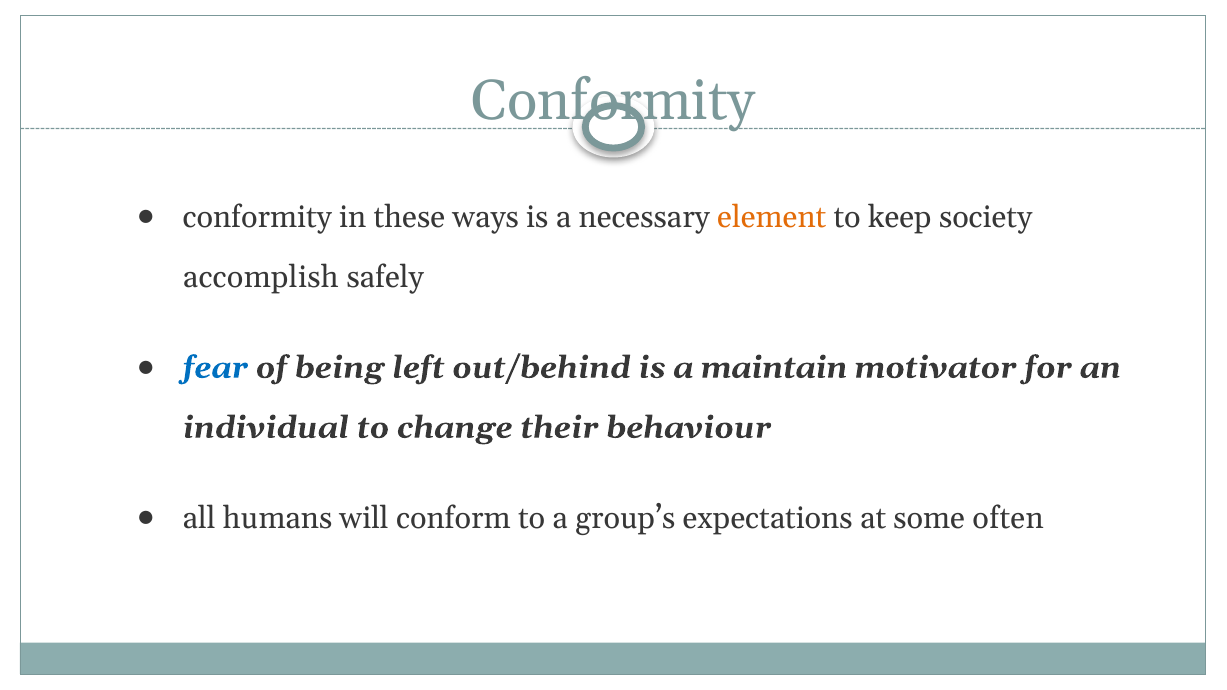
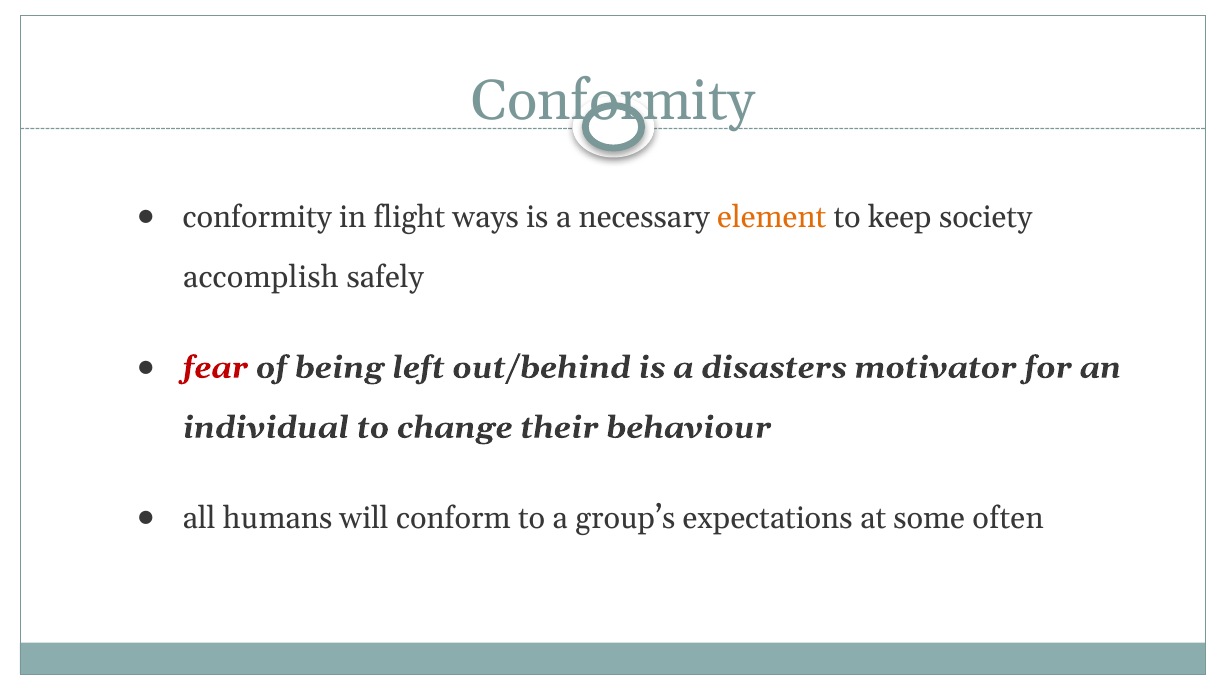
these: these -> flight (409, 217)
fear colour: blue -> red (215, 368)
maintain: maintain -> disasters (774, 368)
